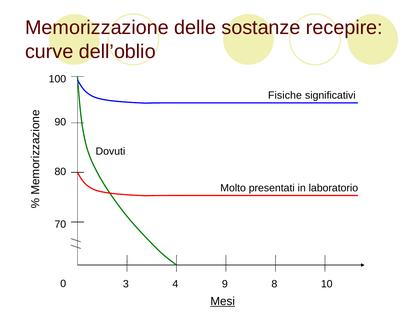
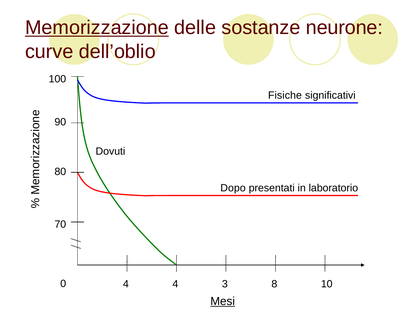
Memorizzazione underline: none -> present (97, 28)
recepire: recepire -> neurone (344, 28)
Molto: Molto -> Dopo (233, 188)
0 3: 3 -> 4 (126, 283)
9: 9 -> 3 (225, 283)
